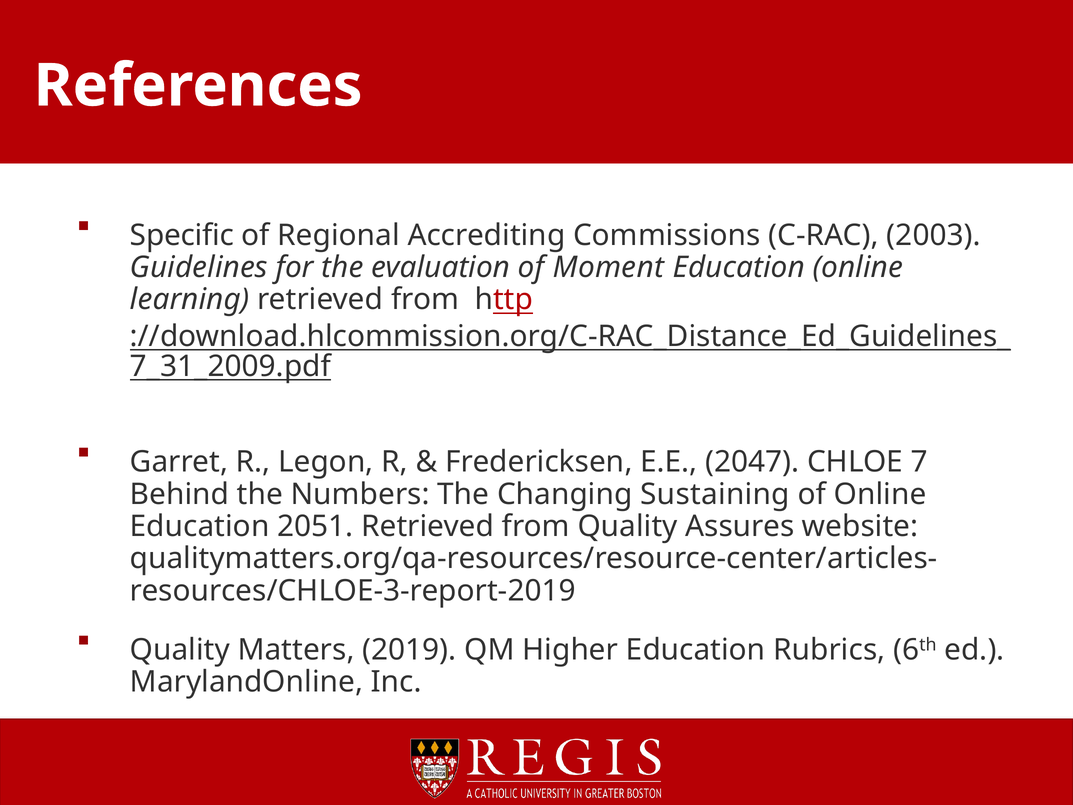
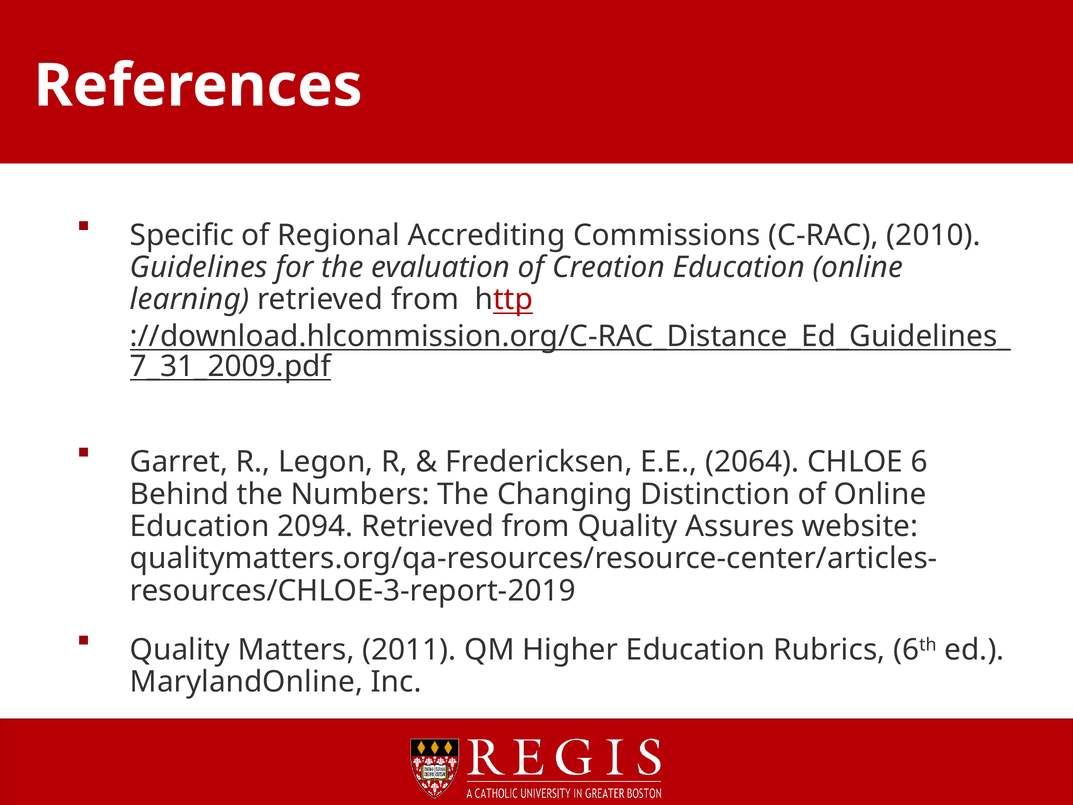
2003: 2003 -> 2010 (934, 235)
Moment: Moment -> Creation (609, 267)
2047: 2047 -> 2064 (752, 462)
7: 7 -> 6 (919, 462)
Sustaining: Sustaining -> Distinction (715, 494)
2051: 2051 -> 2094 (315, 526)
2019: 2019 -> 2011 (409, 650)
